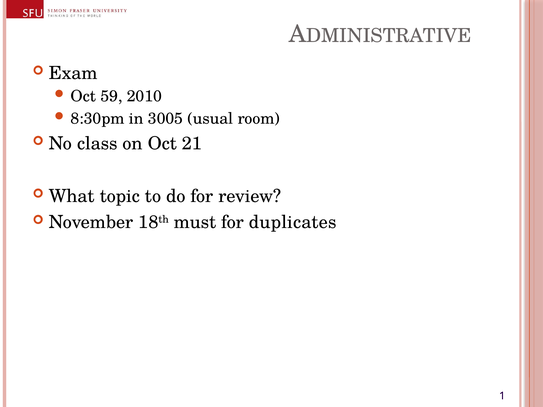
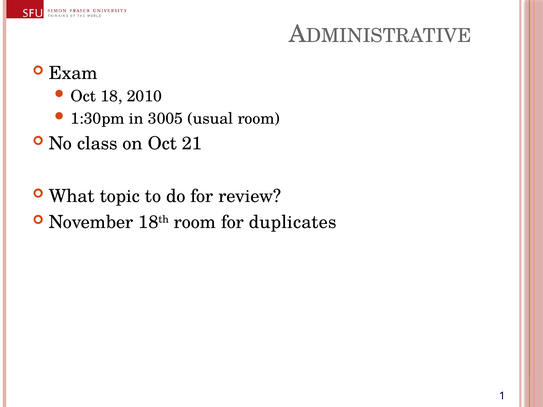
59: 59 -> 18 (111, 96)
8:30pm: 8:30pm -> 1:30pm (98, 119)
18th must: must -> room (195, 222)
